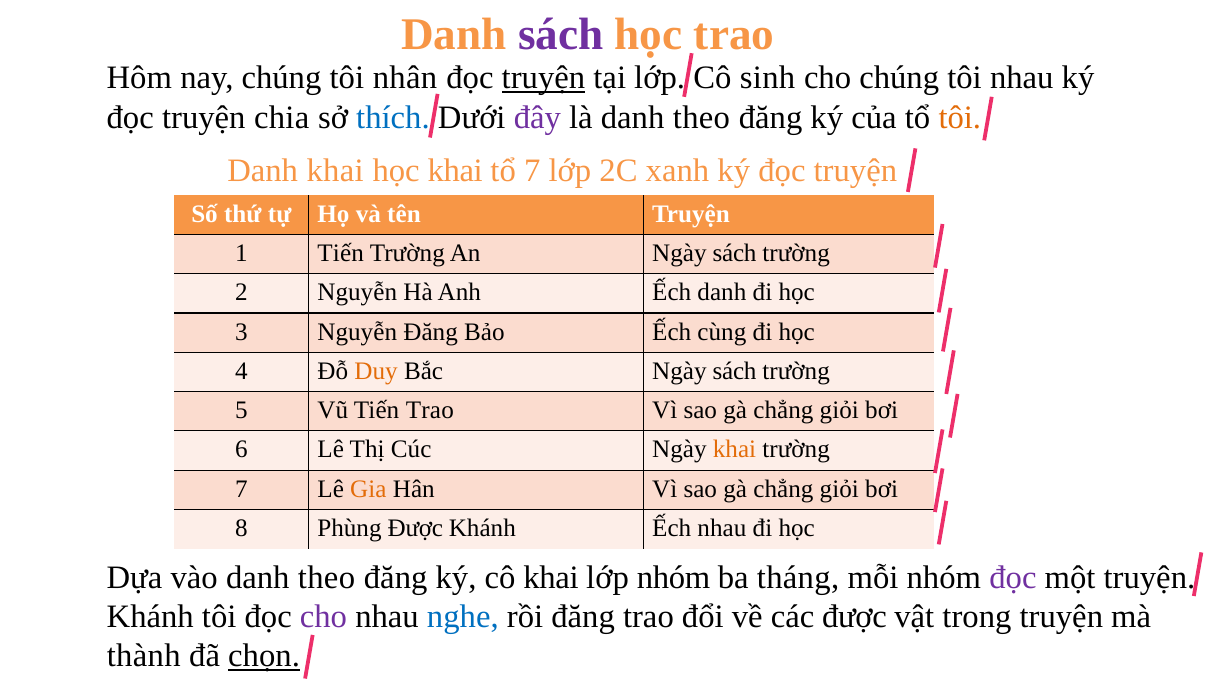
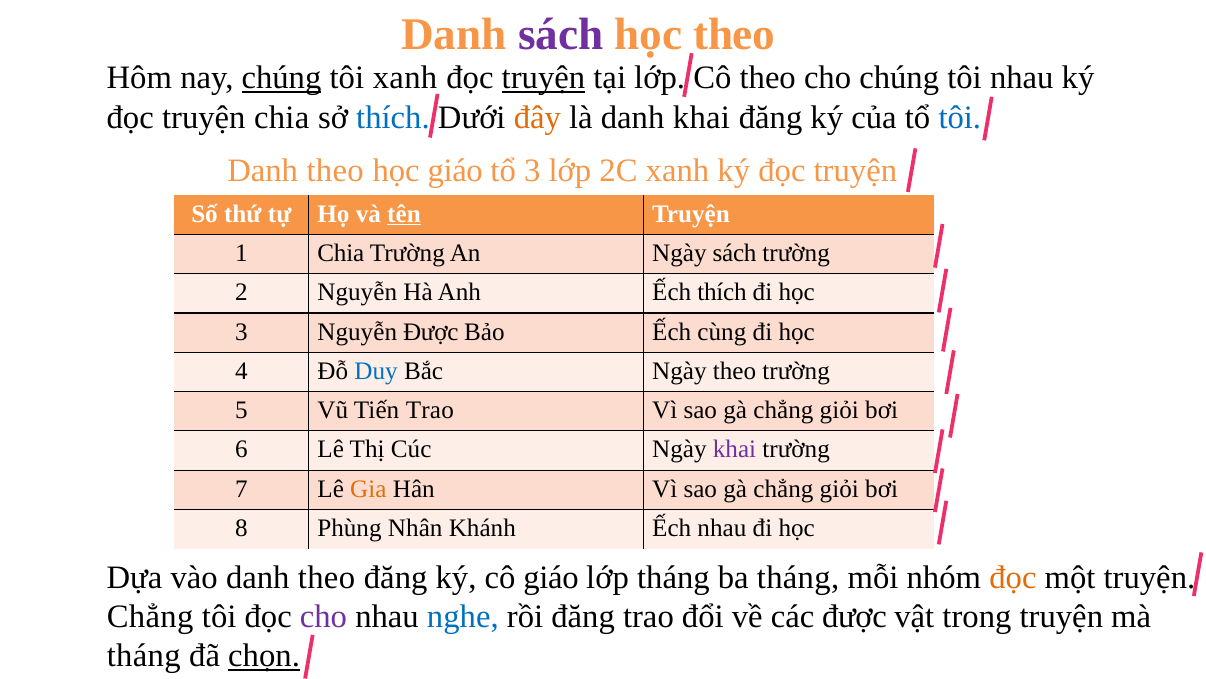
học trao: trao -> theo (734, 35)
chúng underline: none -> present (281, 78)
tôi nhân: nhân -> xanh (405, 78)
Cô sinh: sinh -> theo (768, 78)
đây colour: purple -> orange (537, 117)
là danh theo: theo -> khai (701, 117)
tôi colour: orange -> blue (960, 117)
khai: khai -> theo (335, 171)
học khai: khai -> giáo (455, 171)
tổ 7: 7 -> 3 (532, 171)
tên underline: none -> present (404, 214)
1 Tiến: Tiến -> Chia (341, 253)
Ếch danh: danh -> thích (722, 292)
Nguyễn Đăng: Đăng -> Được (431, 331)
Duy colour: orange -> blue (376, 371)
Bắc Ngày sách: sách -> theo (735, 371)
khai colour: orange -> purple (735, 449)
Phùng Được: Được -> Nhân (415, 528)
cô khai: khai -> giáo (551, 577)
lớp nhóm: nhóm -> tháng (673, 577)
đọc colour: purple -> orange (1013, 577)
Khánh: Khánh -> Chẳng (150, 616)
thành: thành -> tháng (144, 655)
